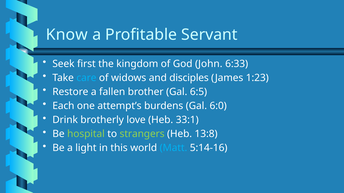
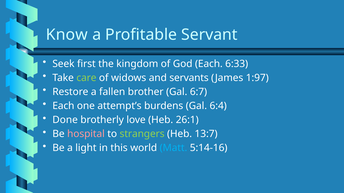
God John: John -> Each (209, 64)
care colour: light blue -> light green (86, 78)
disciples: disciples -> servants (189, 78)
1:23: 1:23 -> 1:97 (257, 78)
6:5: 6:5 -> 6:7 (198, 92)
6:0: 6:0 -> 6:4 (218, 106)
Drink: Drink -> Done (65, 120)
33:1: 33:1 -> 26:1 (187, 120)
hospital colour: light green -> pink (86, 134)
13:8: 13:8 -> 13:7 (206, 134)
